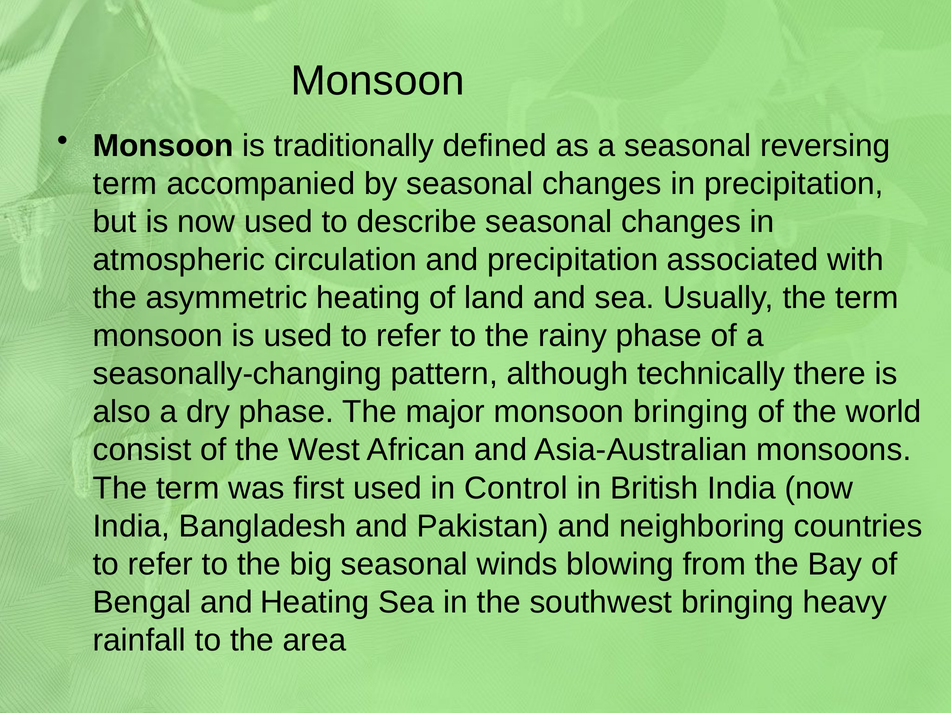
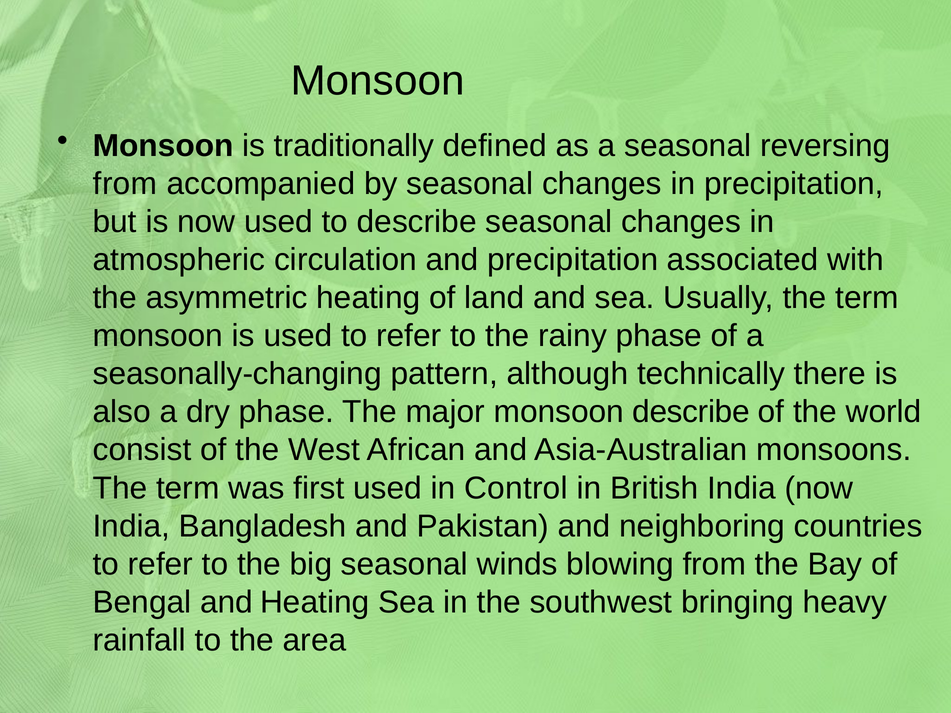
term: term -> from (125, 184)
monsoon bringing: bringing -> describe (691, 412)
